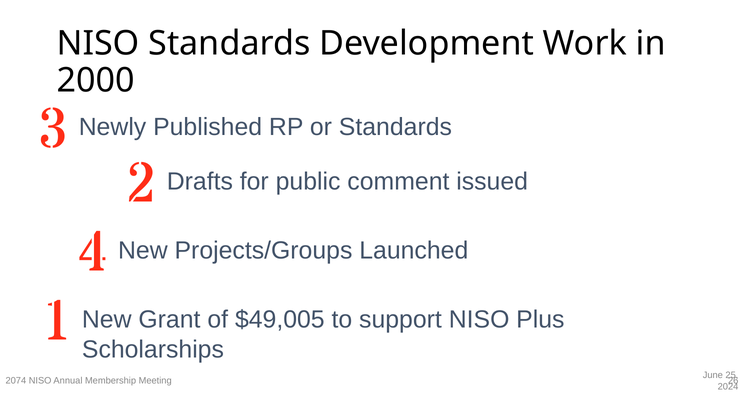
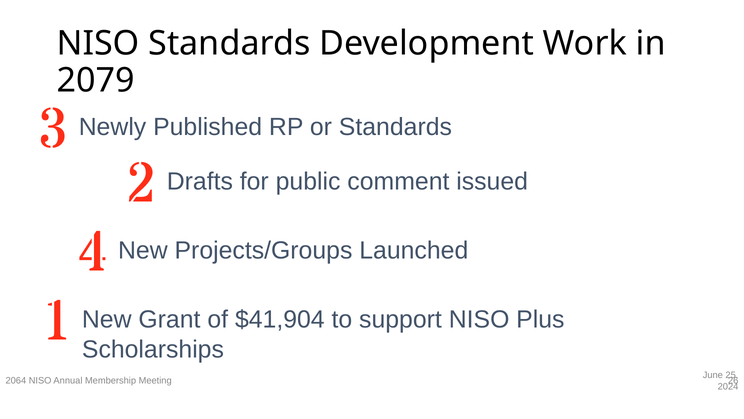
2000: 2000 -> 2079 (96, 80)
$49,005: $49,005 -> $41,904 (280, 319)
2074: 2074 -> 2064 (16, 380)
